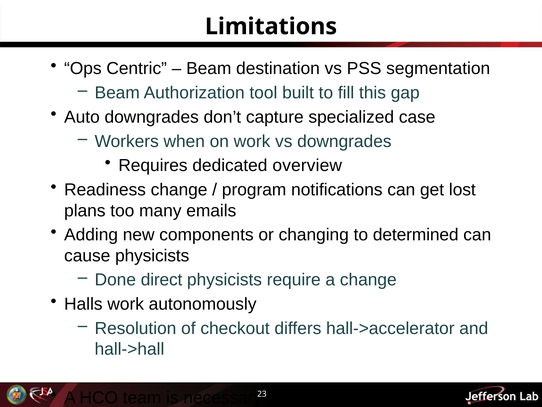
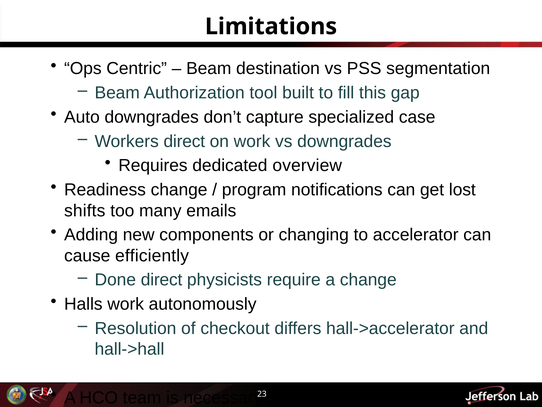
Workers when: when -> direct (184, 141)
plans: plans -> shifts (85, 210)
determined: determined -> accelerator (416, 235)
cause physicists: physicists -> efficiently (152, 255)
